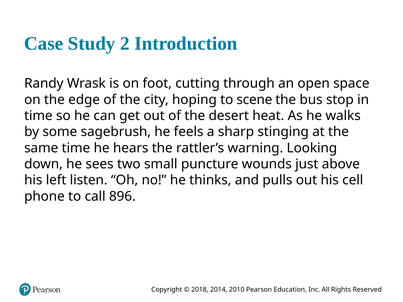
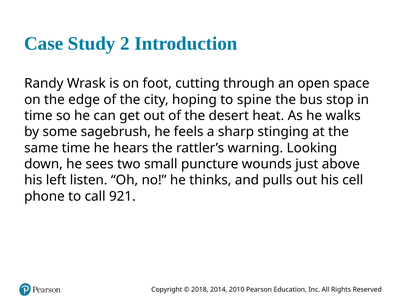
scene: scene -> spine (254, 100)
896: 896 -> 921 (122, 196)
